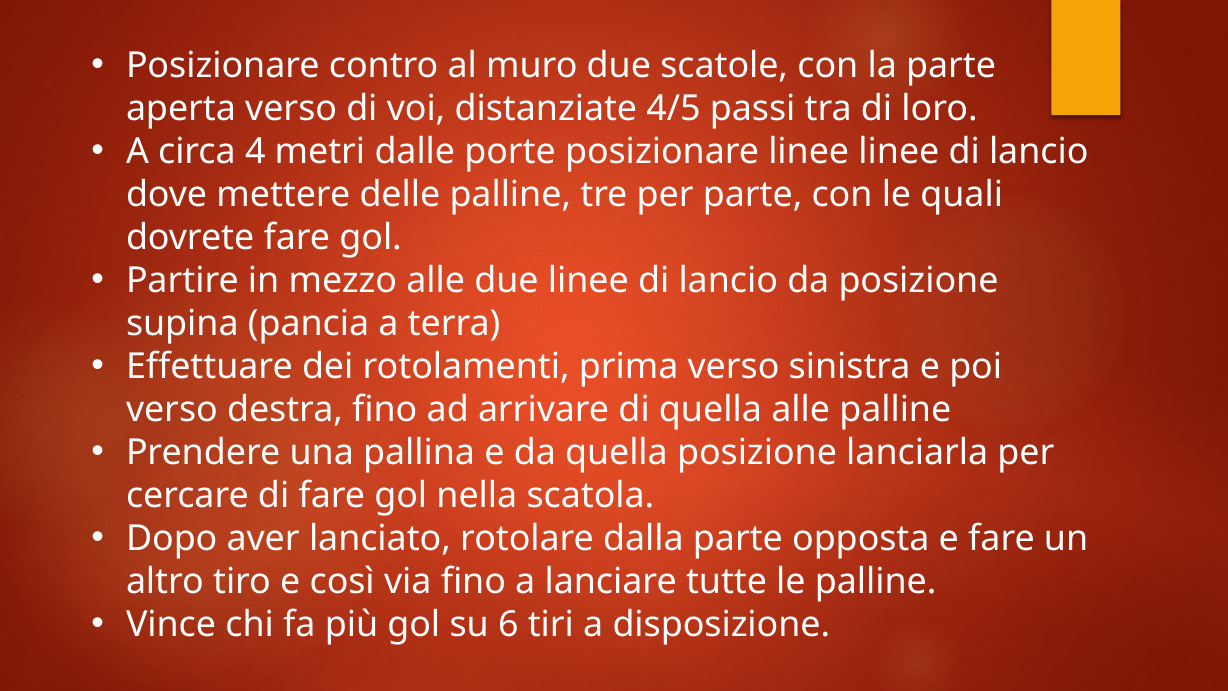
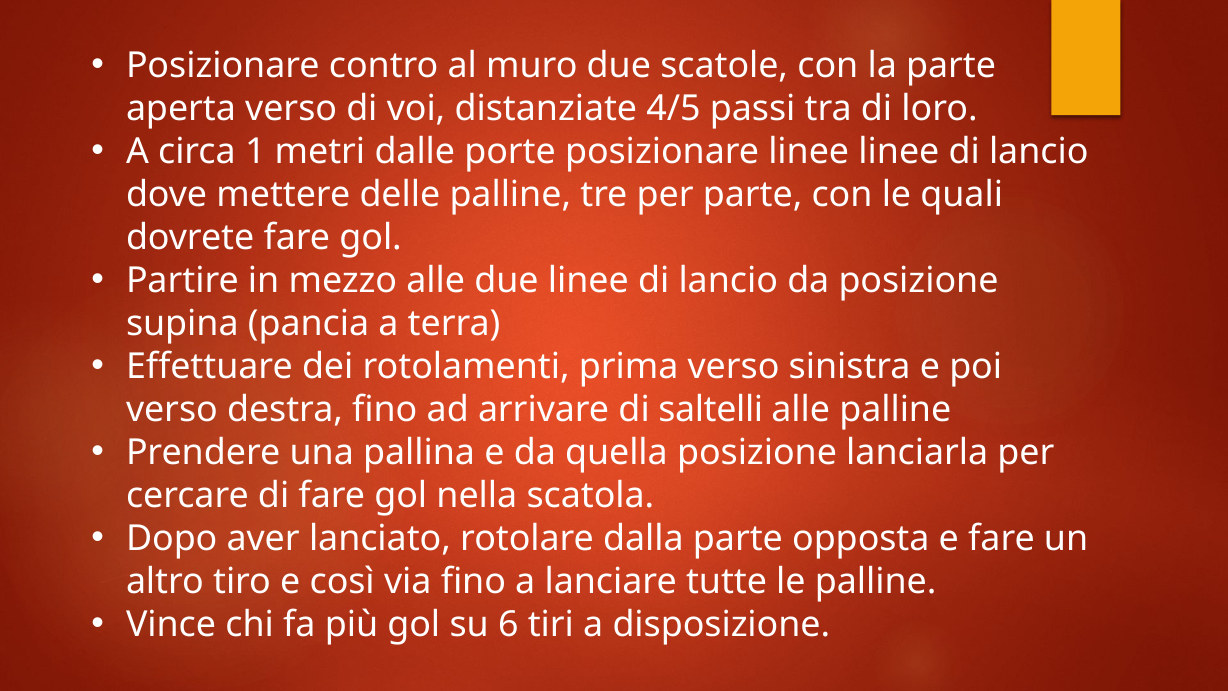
4: 4 -> 1 (255, 151)
di quella: quella -> saltelli (711, 409)
